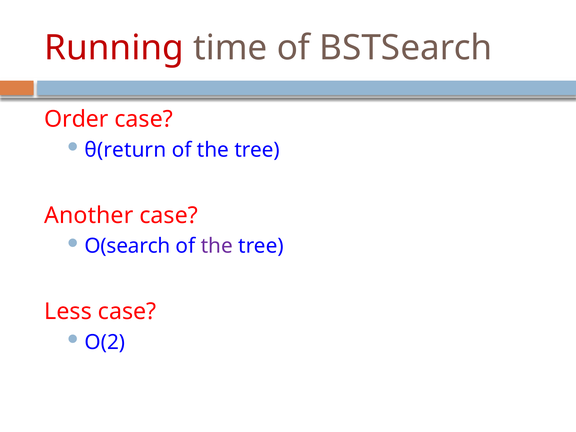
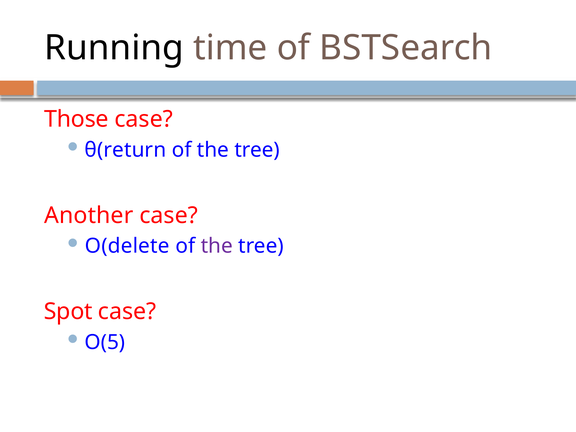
Running colour: red -> black (114, 48)
Order: Order -> Those (76, 119)
O(search: O(search -> O(delete (127, 246)
Less: Less -> Spot (68, 312)
O(2: O(2 -> O(5 (105, 342)
